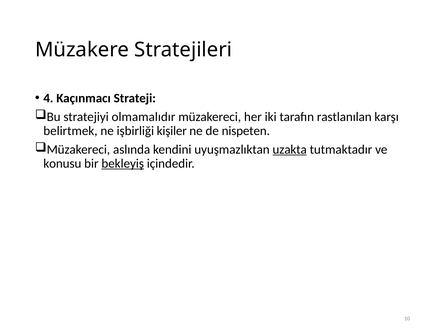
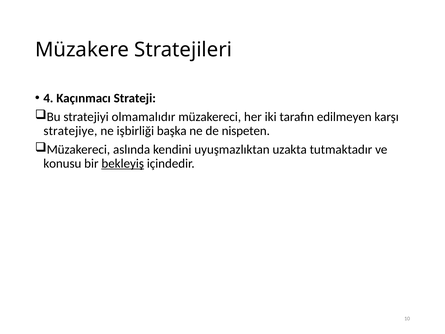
rastlanılan: rastlanılan -> edilmeyen (344, 117)
belirtmek: belirtmek -> stratejiye (70, 131)
kişiler: kişiler -> başka (172, 131)
uzakta underline: present -> none (290, 149)
